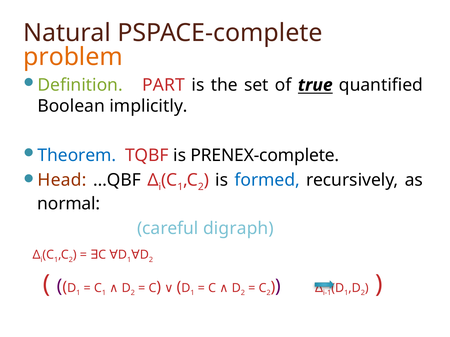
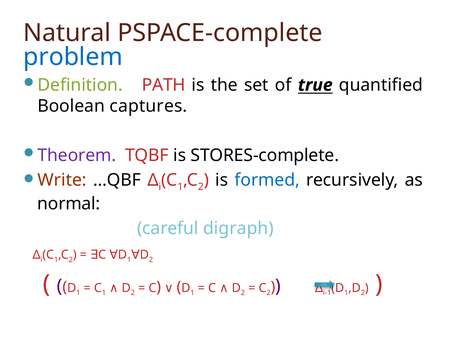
problem colour: orange -> blue (73, 57)
PART: PART -> PATH (164, 85)
implicitly: implicitly -> captures (148, 106)
Theorem colour: blue -> purple (77, 156)
PRENEX-complete: PRENEX-complete -> STORES-complete (265, 156)
Head: Head -> Write (62, 180)
